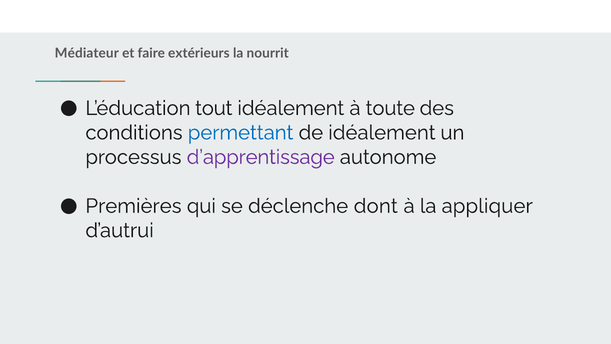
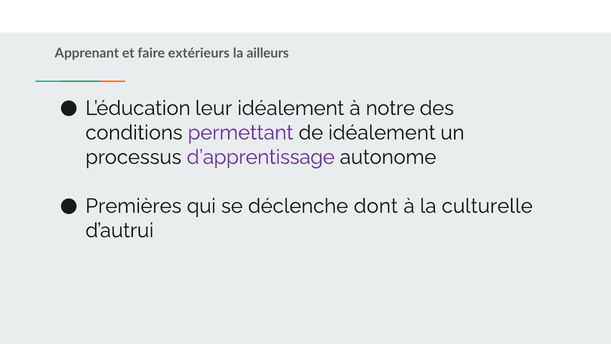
Médiateur: Médiateur -> Apprenant (87, 53)
nourrit: nourrit -> ailleurs (268, 53)
tout: tout -> leur (214, 108)
toute: toute -> notre (390, 108)
permettant colour: blue -> purple (241, 133)
appliquer: appliquer -> culturelle (487, 206)
